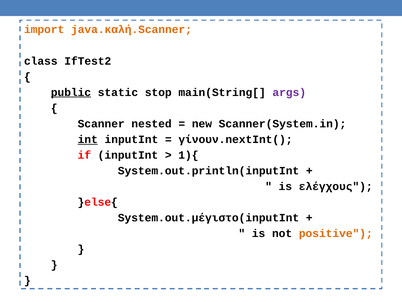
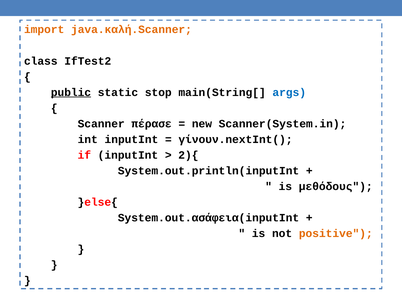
args colour: purple -> blue (289, 92)
nested: nested -> πέρασε (152, 123)
int underline: present -> none (88, 139)
1){: 1){ -> 2){ (188, 155)
ελέγχους: ελέγχους -> μεθόδους (336, 186)
System.out.μέγιστο(inputInt: System.out.μέγιστο(inputInt -> System.out.ασάφεια(inputInt (208, 217)
